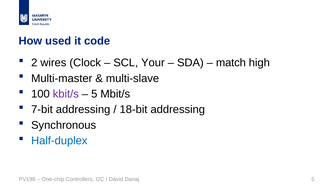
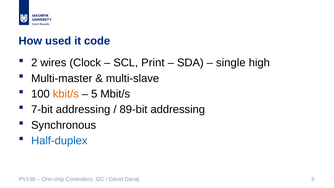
Your: Your -> Print (153, 63)
match: match -> single (231, 63)
kbit/s colour: purple -> orange (66, 94)
18-bit: 18-bit -> 89-bit (134, 109)
